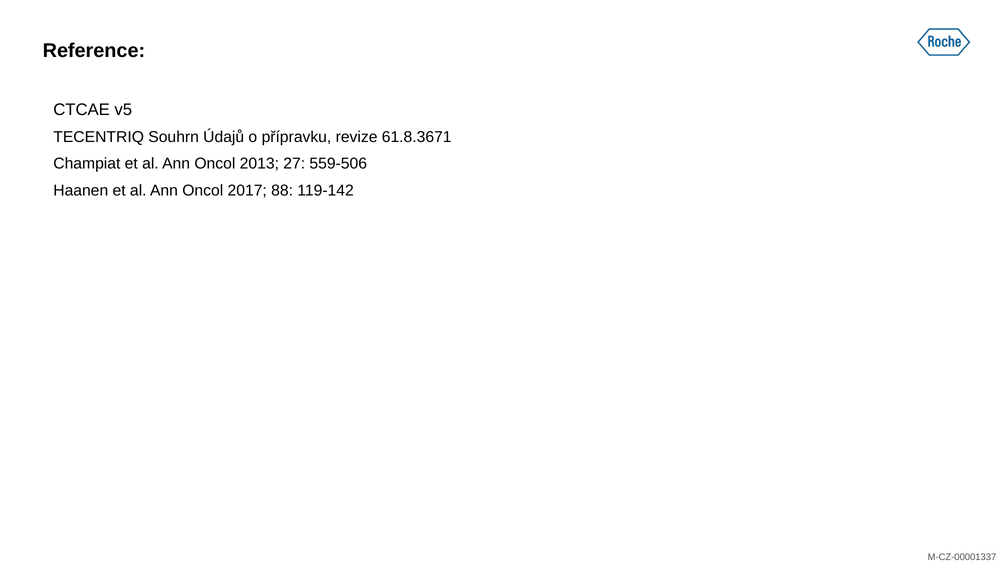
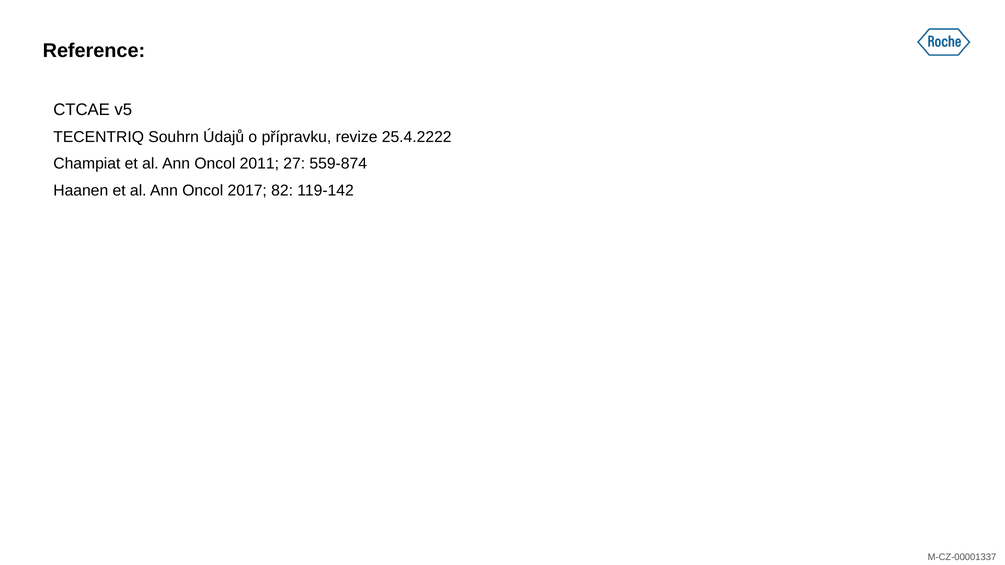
61.8.3671: 61.8.3671 -> 25.4.2222 (417, 137)
2013: 2013 -> 2011 (259, 164)
559-506: 559-506 -> 559-874 (338, 164)
88: 88 -> 82 (282, 191)
